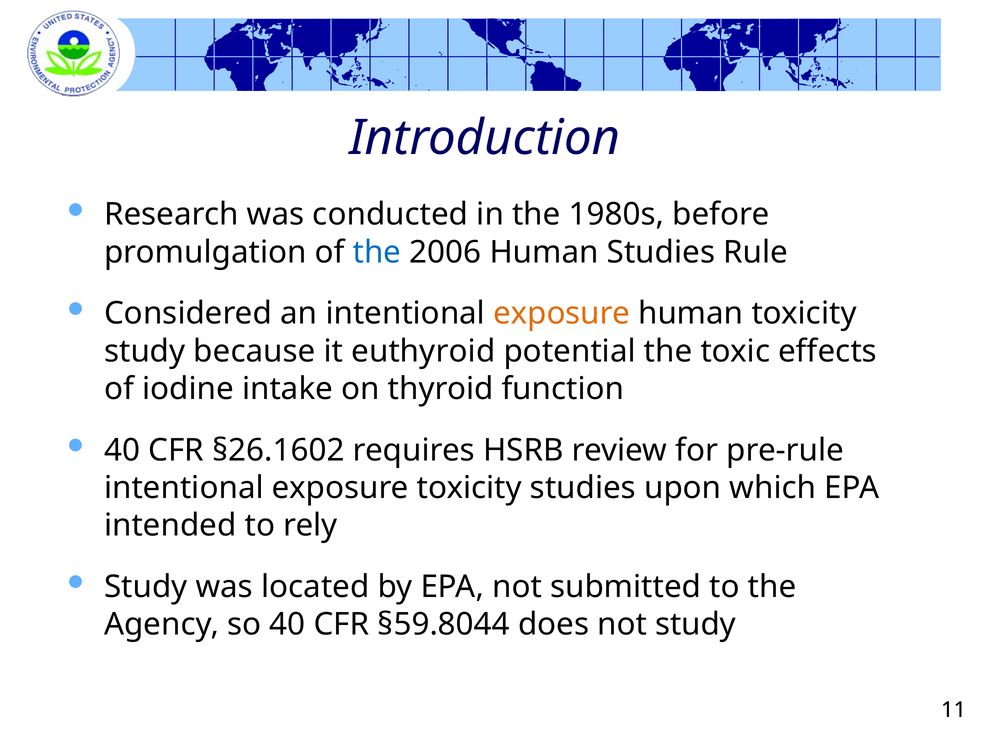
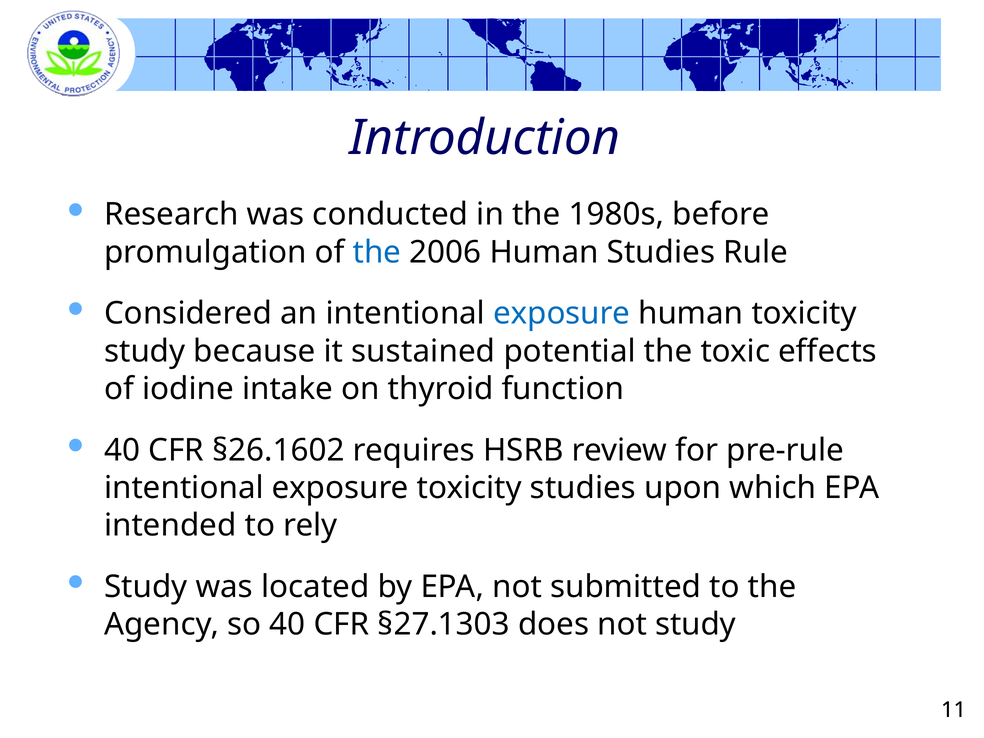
exposure colour: orange -> blue (562, 314)
euthyroid: euthyroid -> sustained (423, 351)
§59.8044: §59.8044 -> §27.1303 (444, 625)
